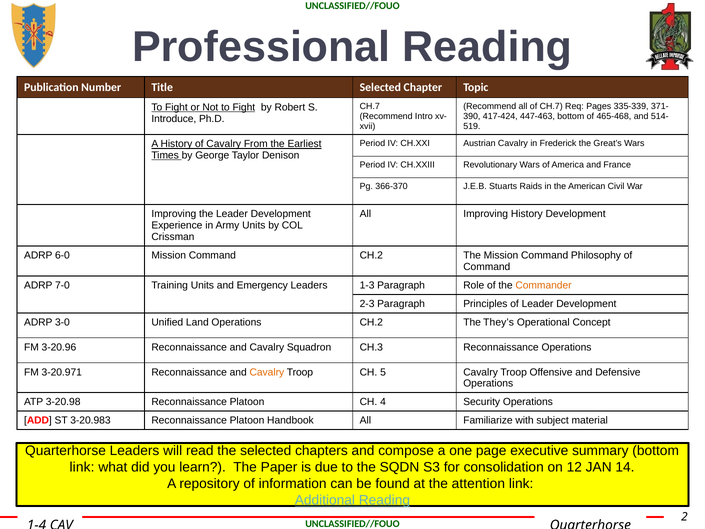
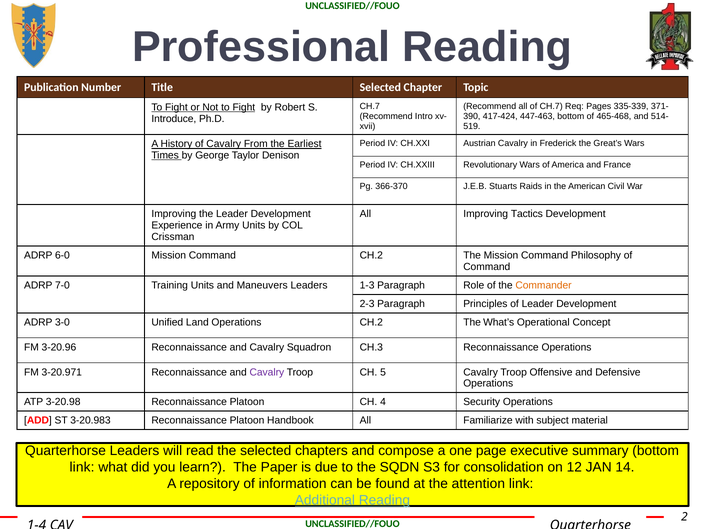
Improving History: History -> Tactics (527, 214)
Emergency: Emergency -> Maneuvers (262, 285)
They’s: They’s -> What’s (499, 322)
Cavalry colour: orange -> purple (267, 372)
